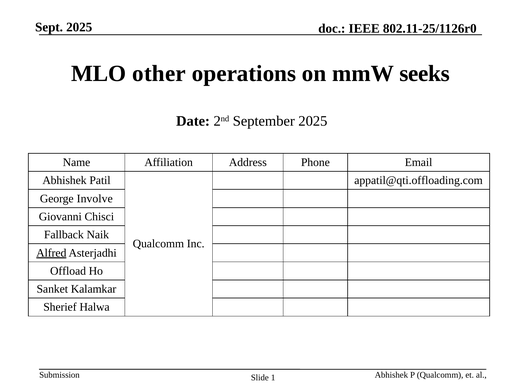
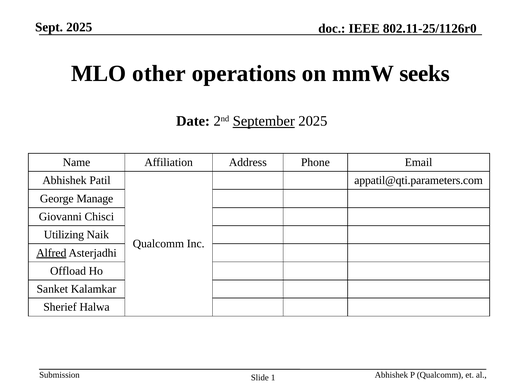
September underline: none -> present (264, 121)
appatil@qti.offloading.com: appatil@qti.offloading.com -> appatil@qti.parameters.com (419, 180)
Involve: Involve -> Manage (95, 198)
Fallback: Fallback -> Utilizing (64, 235)
